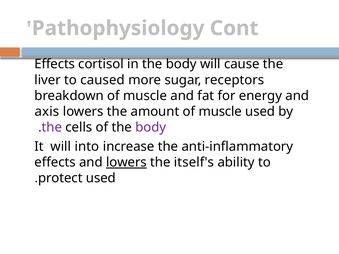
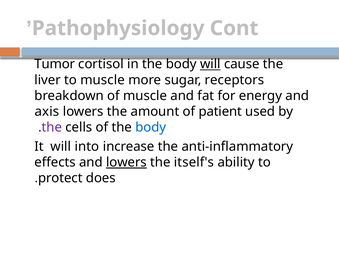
Effects: Effects -> Tumor (55, 64)
will underline: none -> present (210, 64)
to caused: caused -> muscle (103, 80)
amount of muscle: muscle -> patient (220, 112)
body colour: purple -> blue (151, 128)
protect used: used -> does (101, 178)
